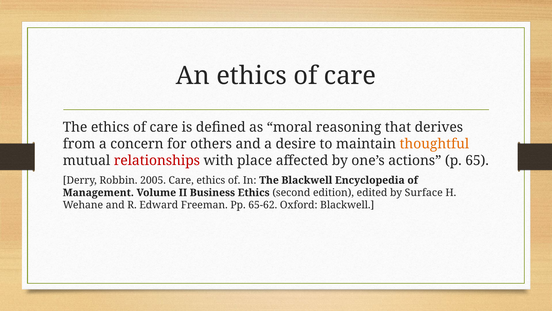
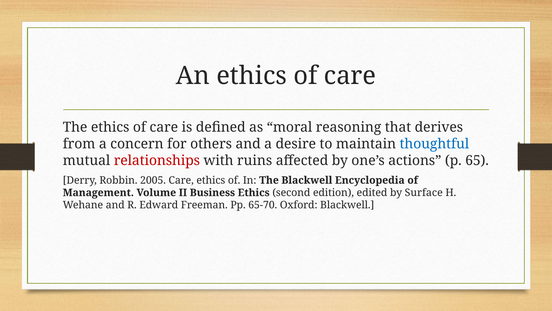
thoughtful colour: orange -> blue (434, 144)
place: place -> ruins (255, 160)
65-62: 65-62 -> 65-70 (263, 205)
